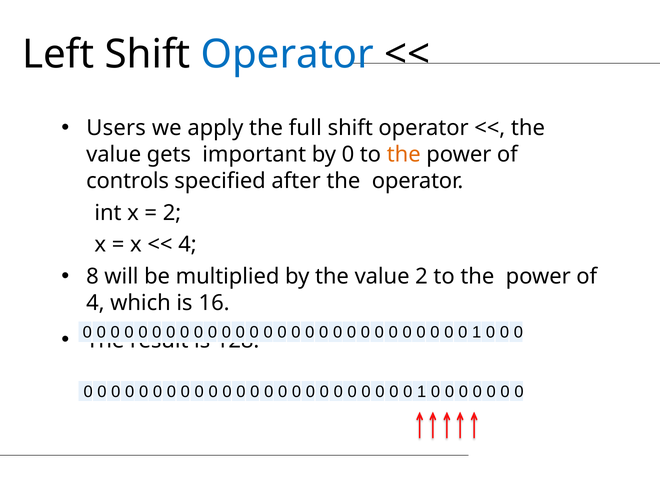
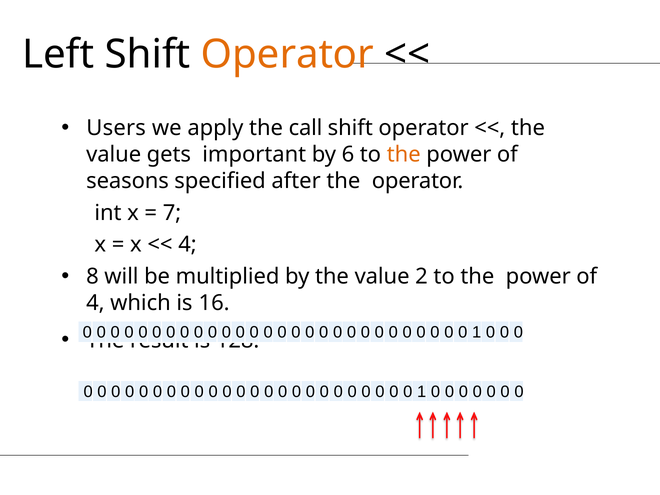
Operator colour: blue -> orange (287, 54)
full: full -> call (306, 128)
by 0: 0 -> 6 (348, 155)
controls: controls -> seasons (128, 181)
2: 2 -> 7 (172, 213)
